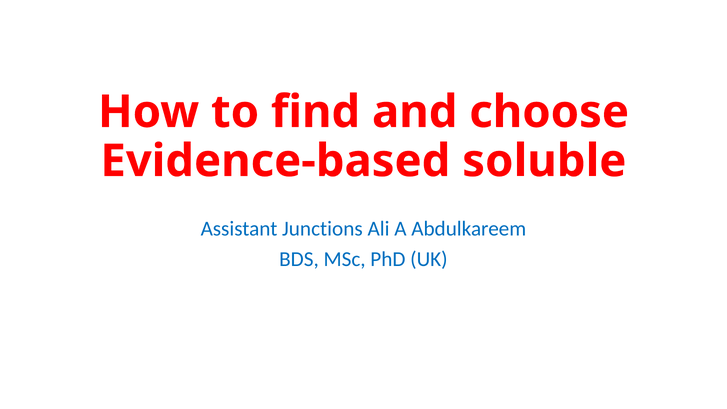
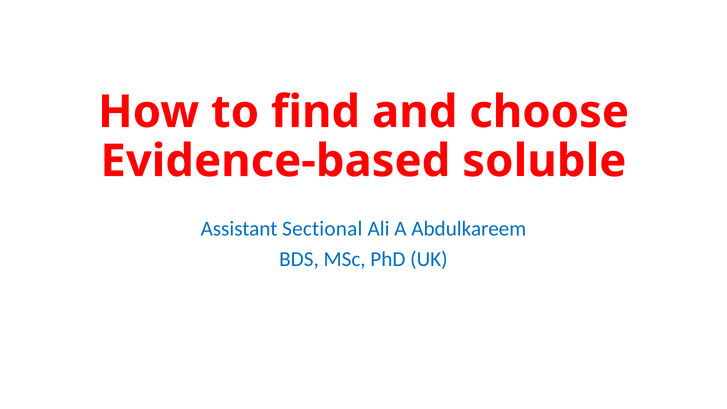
Junctions: Junctions -> Sectional (322, 229)
